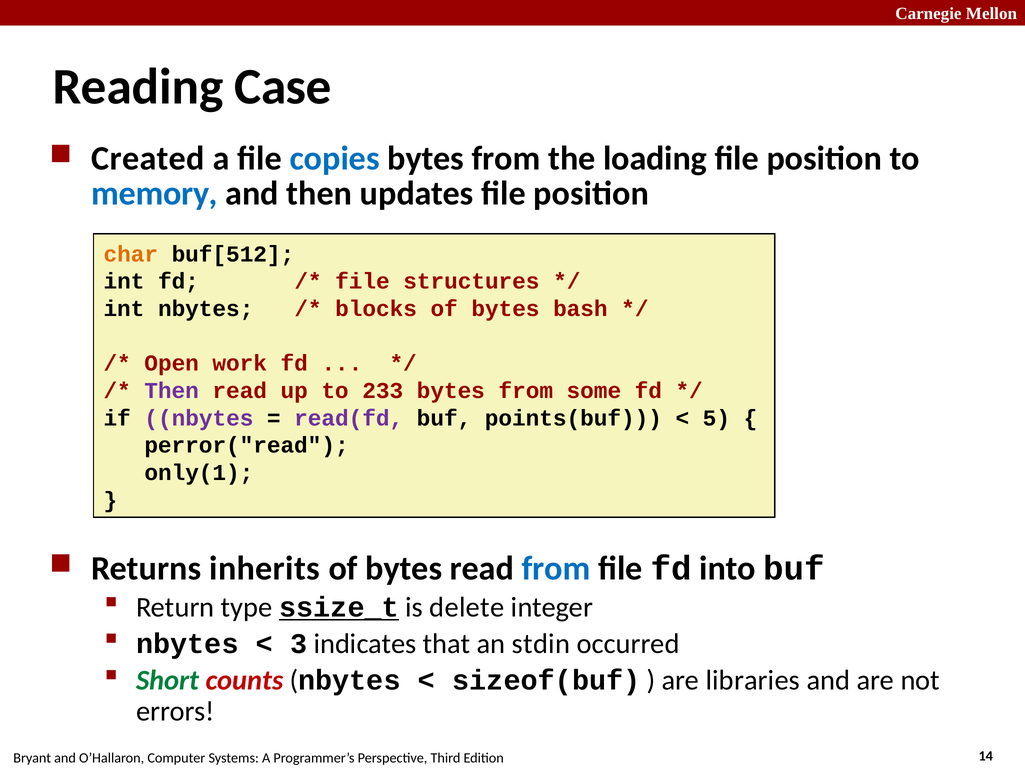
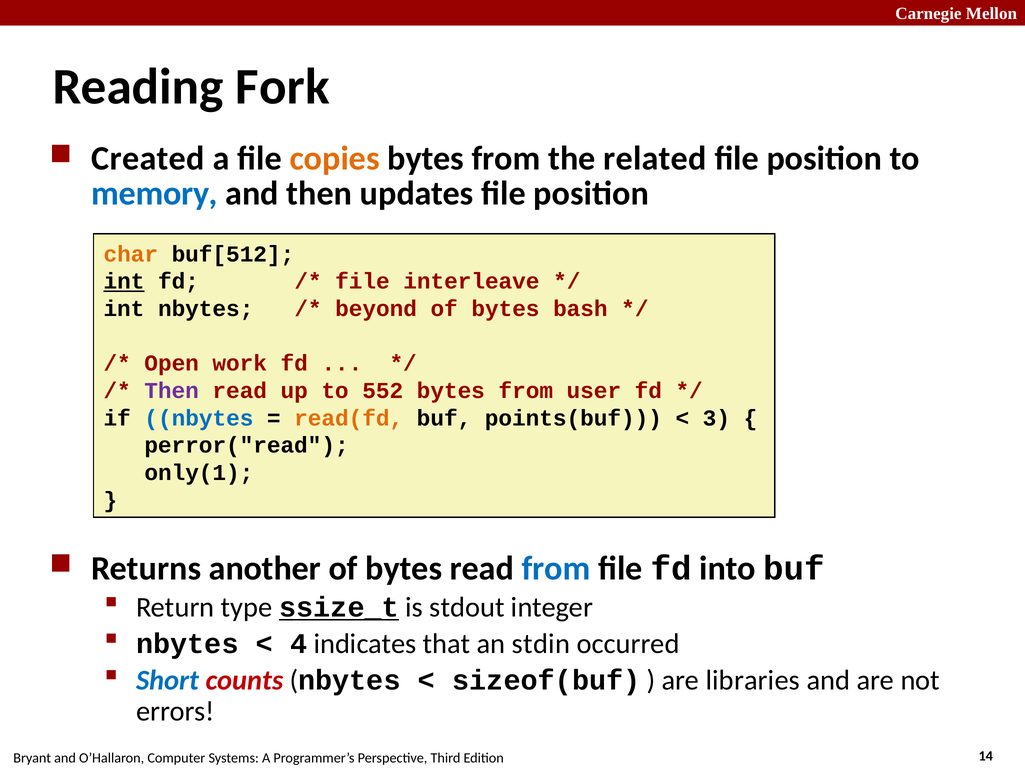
Case: Case -> Fork (283, 87)
copies colour: blue -> orange (335, 158)
loading: loading -> related (655, 158)
int underline: none -> present (124, 281)
structures: structures -> interleave (471, 281)
blocks: blocks -> beyond (376, 309)
233: 233 -> 552 (383, 391)
some: some -> user (594, 391)
nbytes colour: purple -> blue (199, 418)
read(fd colour: purple -> orange (349, 418)
5: 5 -> 3 (716, 418)
inherits: inherits -> another (265, 568)
delete: delete -> stdout (467, 607)
3: 3 -> 4 (299, 644)
Short colour: green -> blue (168, 680)
